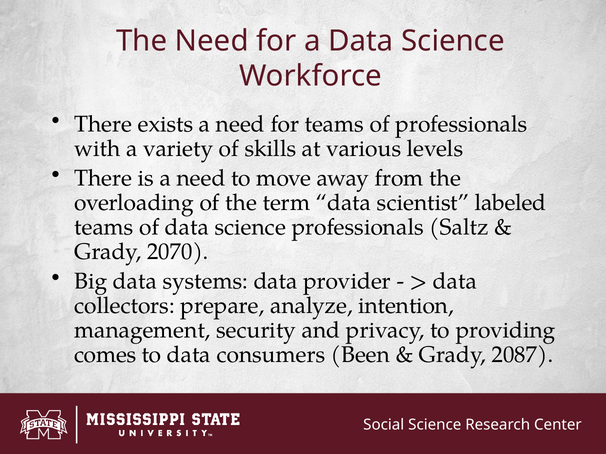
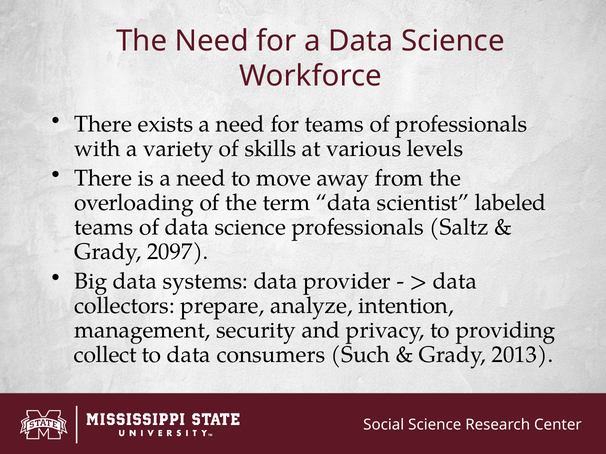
2070: 2070 -> 2097 (178, 252)
comes: comes -> collect (105, 355)
Been: Been -> Such (360, 355)
2087: 2087 -> 2013 (522, 355)
